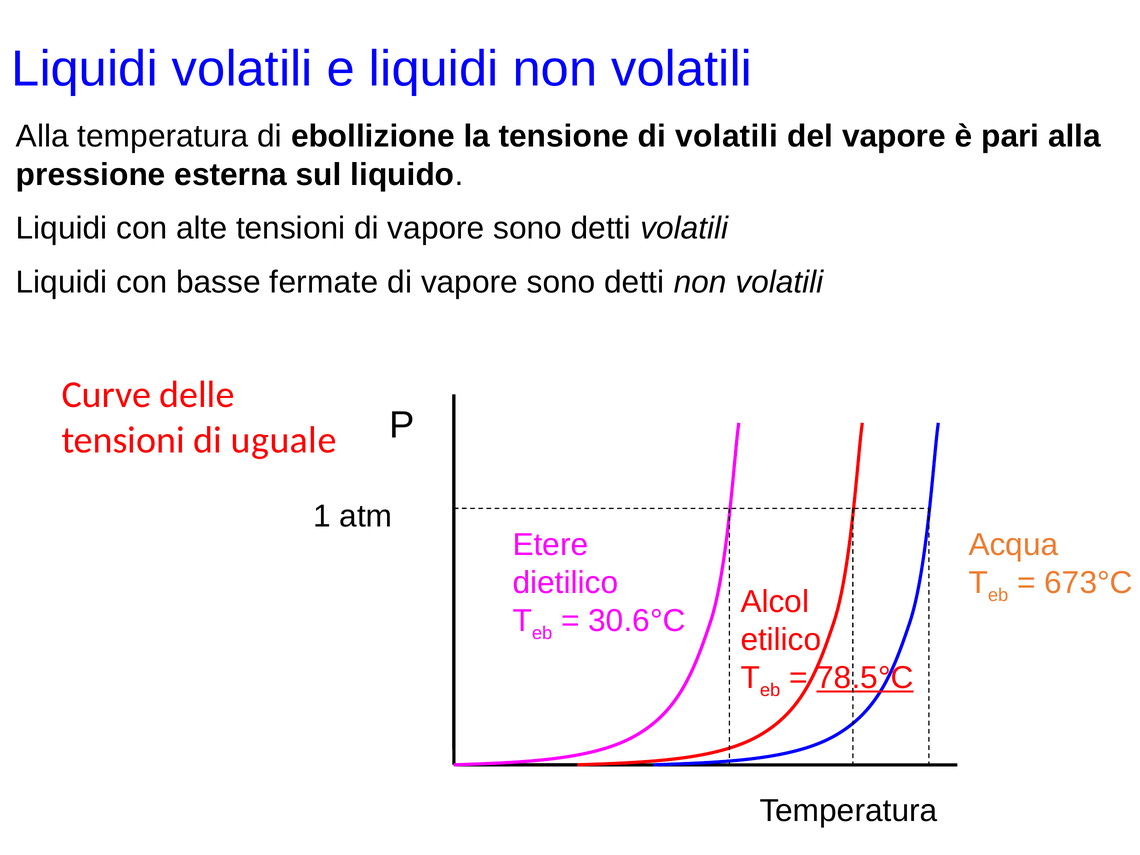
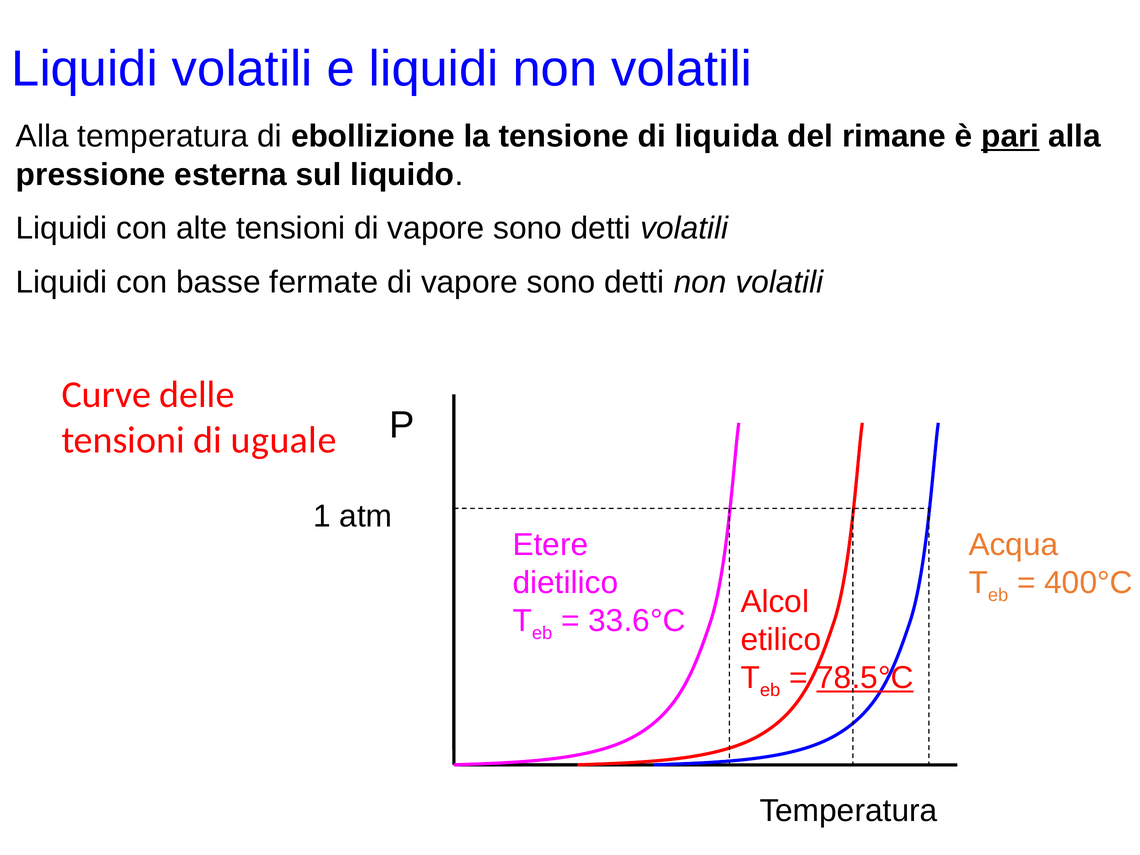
di volatili: volatili -> liquida (727, 137)
del vapore: vapore -> rimane (894, 137)
pari underline: none -> present (1010, 137)
673°C: 673°C -> 400°C (1089, 583)
30.6°C: 30.6°C -> 33.6°C (637, 621)
